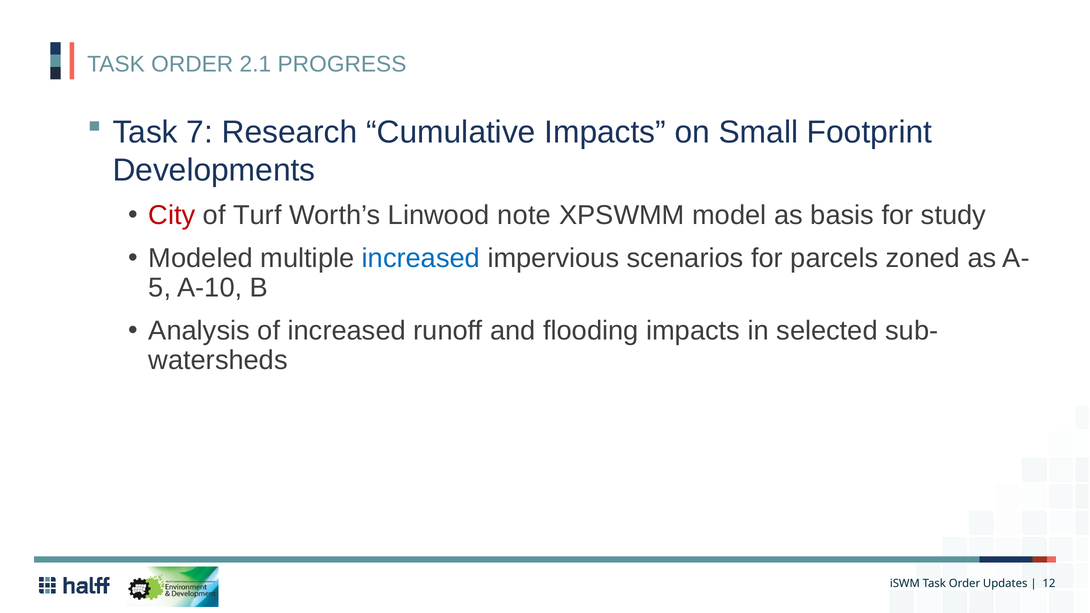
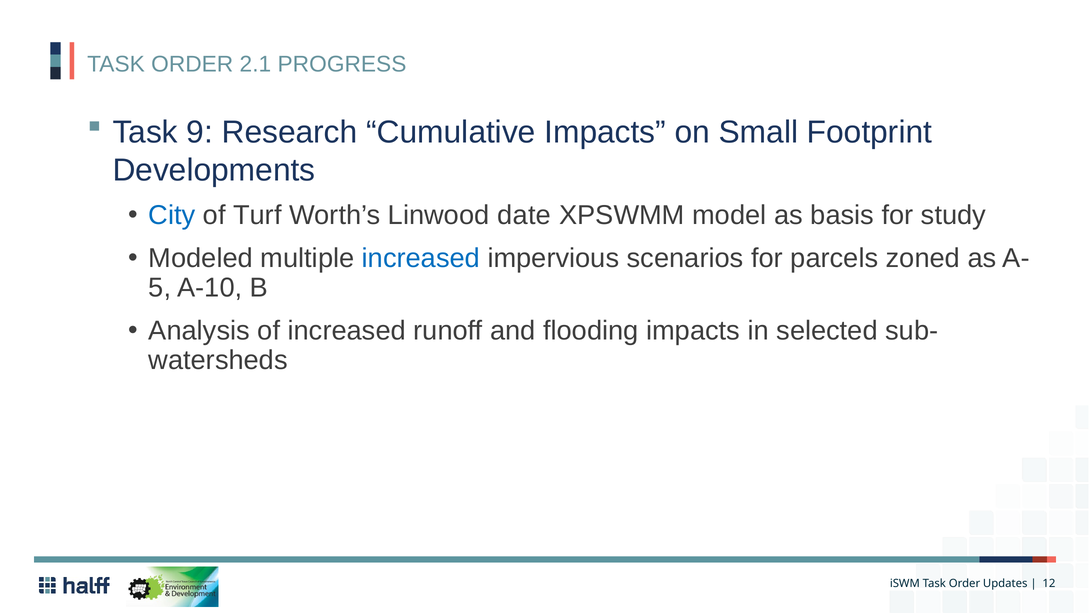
7: 7 -> 9 (200, 132)
City colour: red -> blue (172, 215)
note: note -> date (524, 215)
